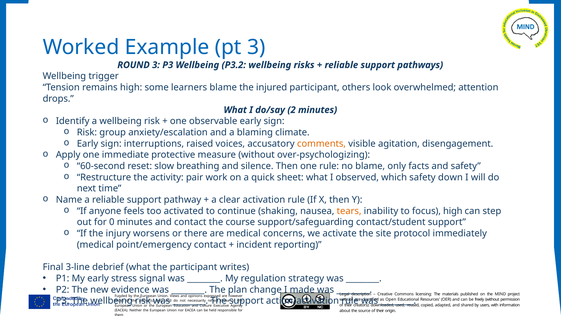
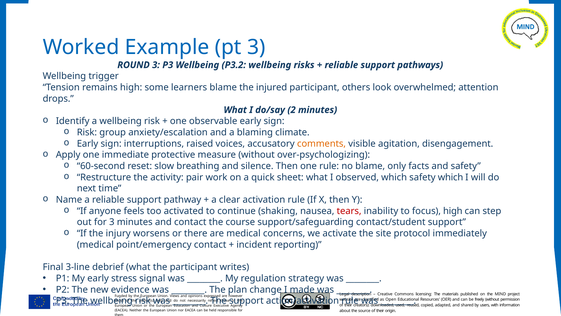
safety down: down -> which (451, 177)
tears colour: orange -> red (349, 211)
for 0: 0 -> 3 (112, 222)
